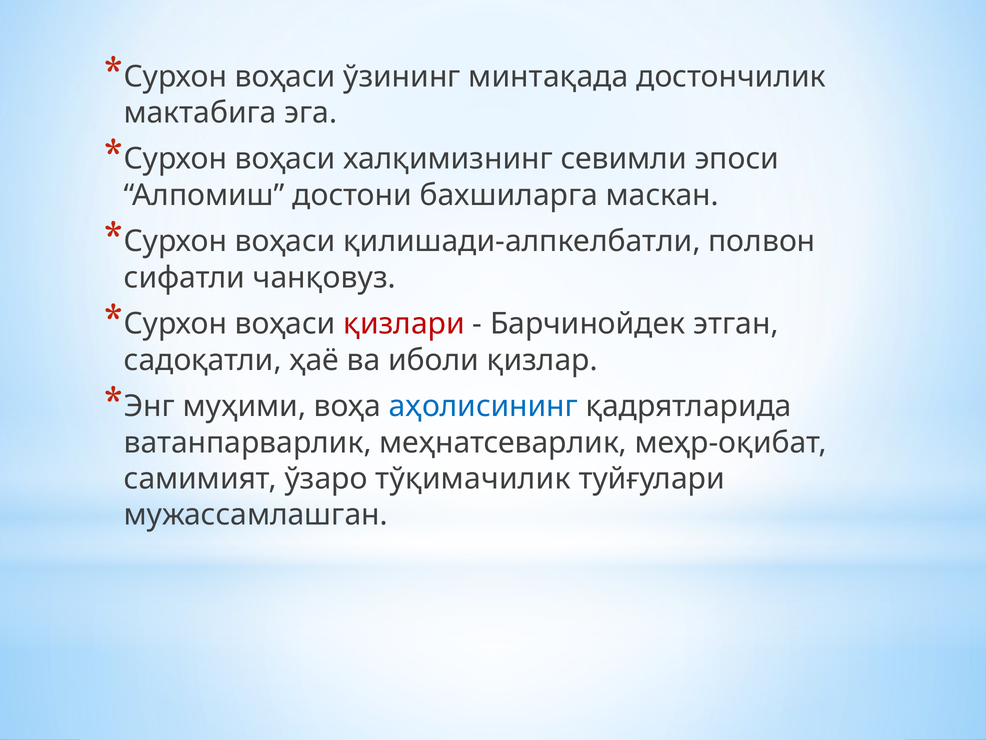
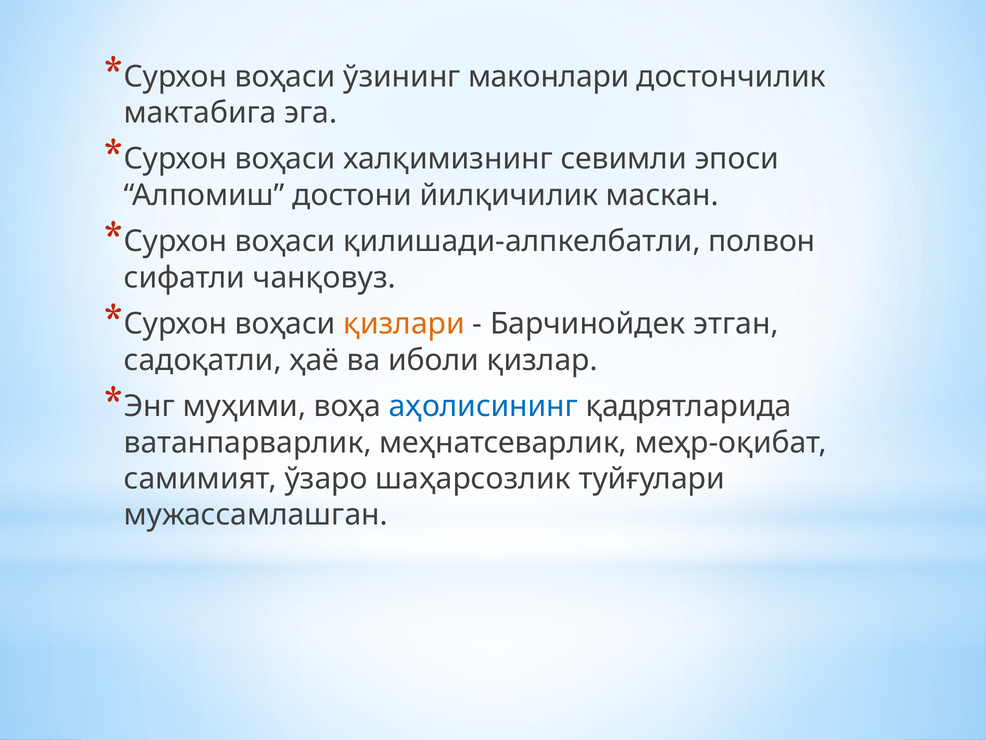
минтақада: минтақада -> маконлари (549, 77)
бахшиларга: бахшиларга -> йилқичилик (509, 195)
қизлари colour: red -> orange (404, 324)
тўқимачилик: тўқимачилик -> шаҳарсозлик (473, 478)
